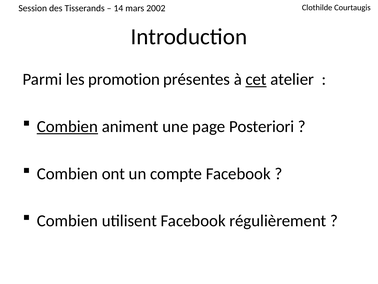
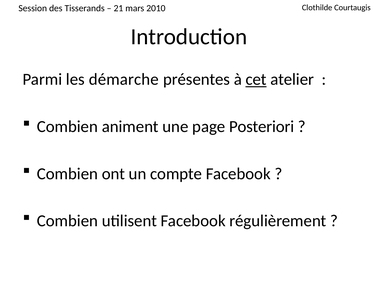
14: 14 -> 21 (118, 8)
2002: 2002 -> 2010 (156, 8)
promotion: promotion -> démarche (124, 79)
Combien underline: present -> none (67, 126)
